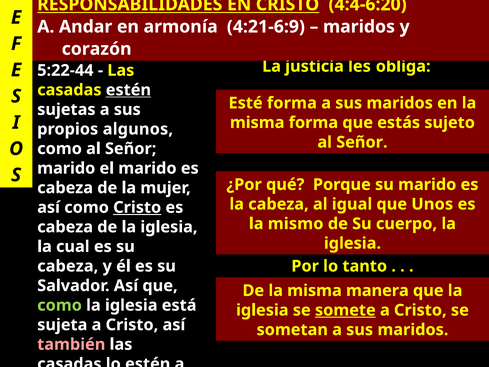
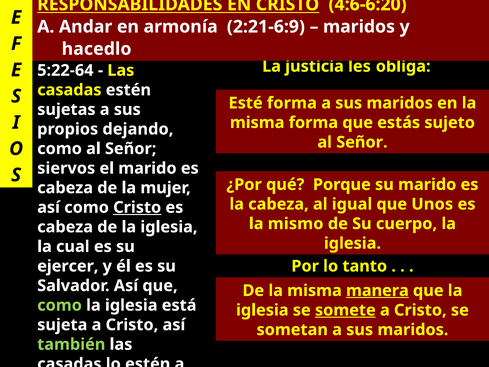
4:4-6:20: 4:4-6:20 -> 4:6-6:20 (368, 4)
4:21-6:9: 4:21-6:9 -> 2:21-6:9 (266, 27)
corazón: corazón -> hacedlo (97, 49)
5:22-44: 5:22-44 -> 5:22-64 (65, 70)
estén underline: present -> none (128, 90)
algunos: algunos -> dejando (138, 129)
marido: marido -> siervos (66, 168)
cabeza: cabeza -> ejercer (68, 266)
manera underline: none -> present (377, 290)
también colour: pink -> light green (71, 344)
